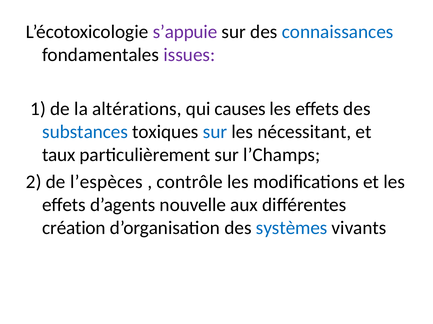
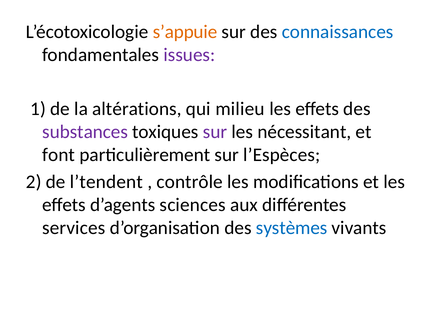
s’appuie colour: purple -> orange (185, 32)
causes: causes -> milieu (240, 109)
substances colour: blue -> purple (85, 132)
sur colour: blue -> purple (215, 132)
taux: taux -> font (59, 155)
l’Champs: l’Champs -> l’Espèces (282, 155)
l’espèces: l’espèces -> l’tendent (106, 182)
nouvelle: nouvelle -> sciences (193, 205)
création: création -> services (74, 228)
